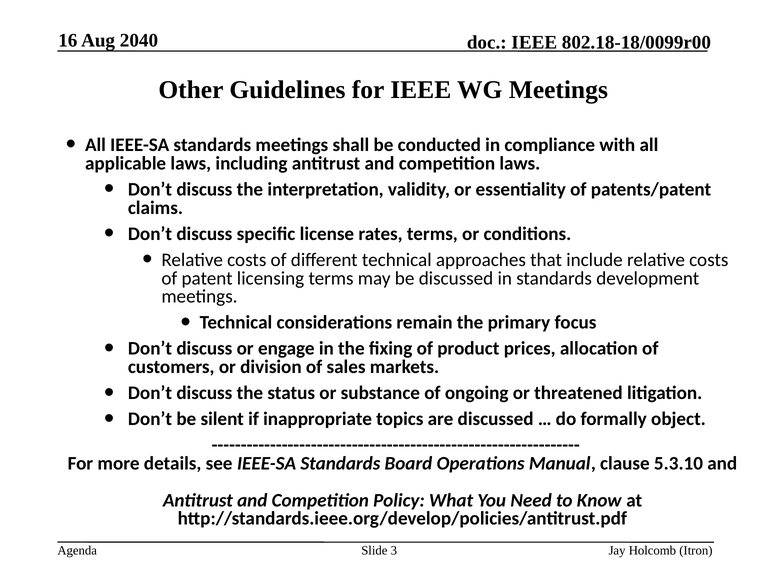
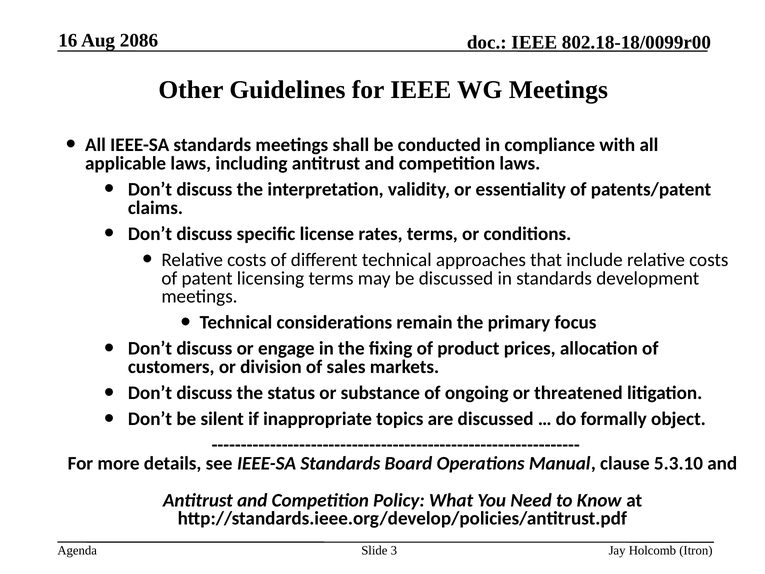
2040: 2040 -> 2086 (139, 41)
